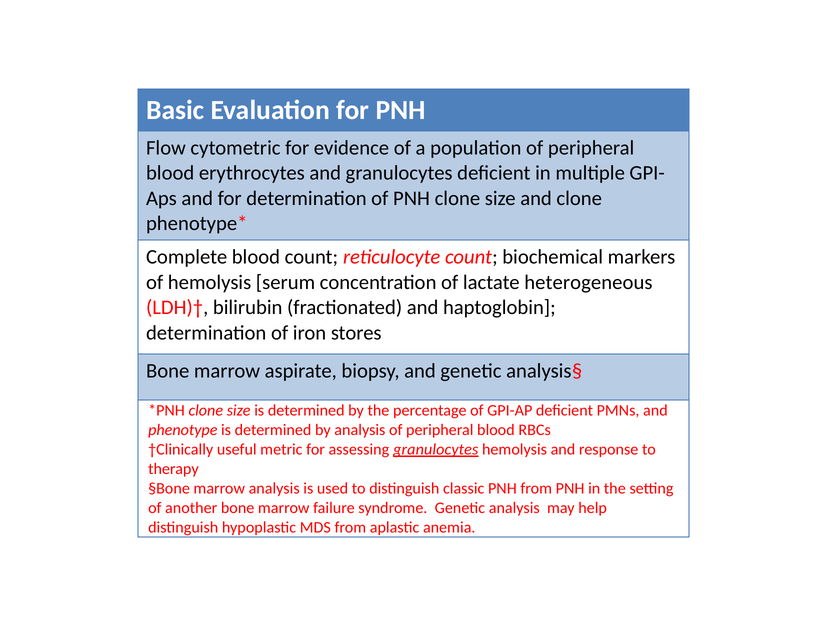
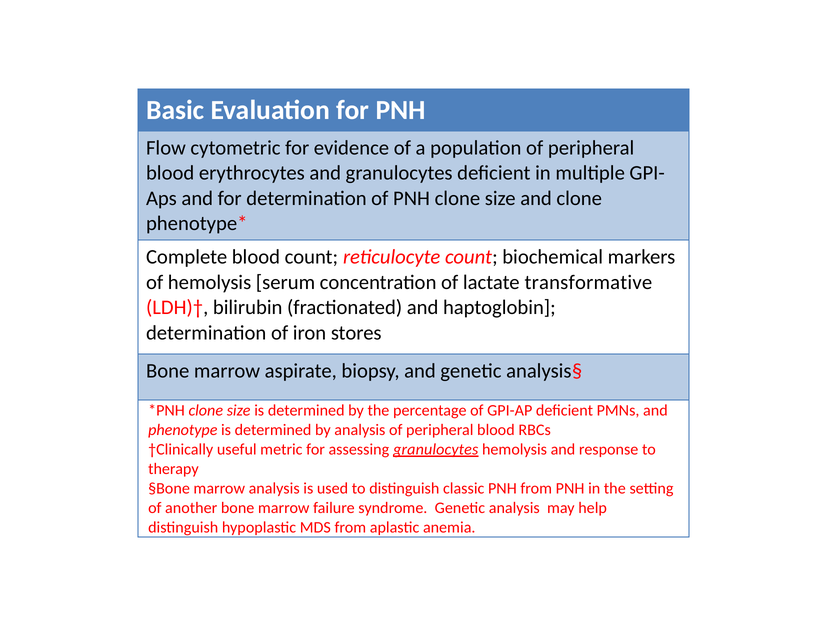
heterogeneous: heterogeneous -> transformative (588, 282)
